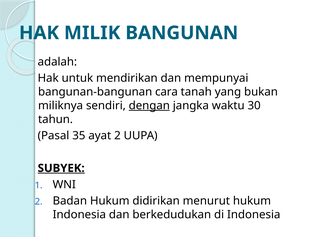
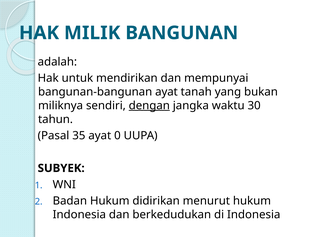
bangunan-bangunan cara: cara -> ayat (166, 92)
ayat 2: 2 -> 0 (117, 136)
SUBYEK underline: present -> none (61, 169)
